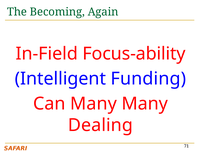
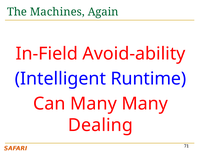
Becoming: Becoming -> Machines (57, 12)
Focus-ability: Focus-ability -> Avoid-ability (134, 54)
Funding: Funding -> Runtime (148, 79)
